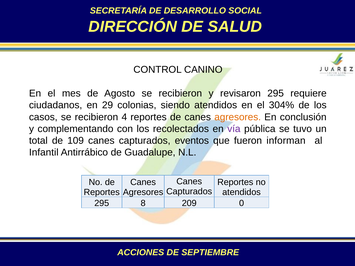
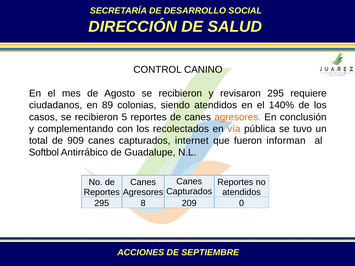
29: 29 -> 89 (108, 105)
304%: 304% -> 140% (282, 105)
4: 4 -> 5 (124, 117)
vía colour: purple -> orange (234, 129)
109: 109 -> 909 (76, 141)
eventos: eventos -> internet (192, 141)
Infantil: Infantil -> Softbol (44, 153)
